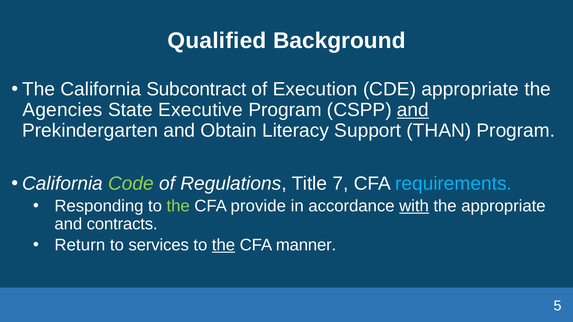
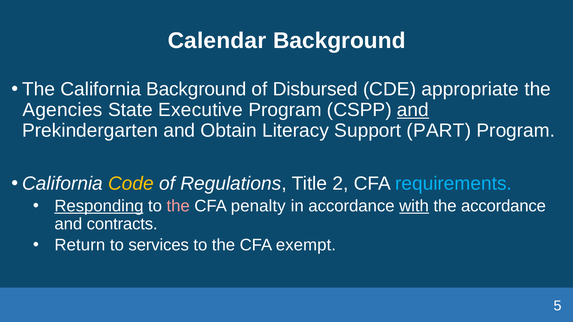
Qualified: Qualified -> Calendar (217, 41)
California Subcontract: Subcontract -> Background (196, 89)
Execution: Execution -> Disbursed (315, 89)
THAN: THAN -> PART (439, 131)
Code colour: light green -> yellow (131, 184)
7: 7 -> 2 (340, 184)
Responding underline: none -> present (99, 206)
the colour: light green -> pink (178, 206)
provide: provide -> penalty (258, 206)
the appropriate: appropriate -> accordance (504, 206)
the underline: present -> none (224, 245)
manner: manner -> exempt (306, 245)
